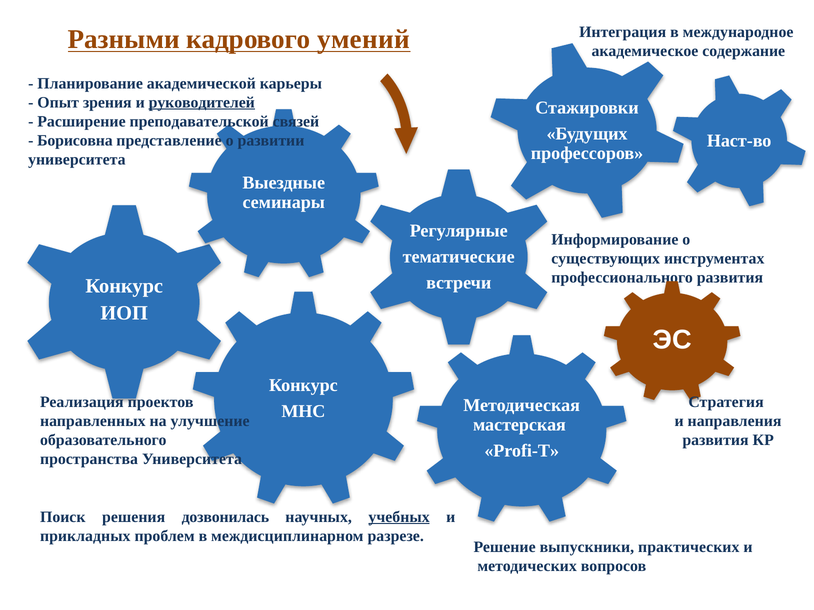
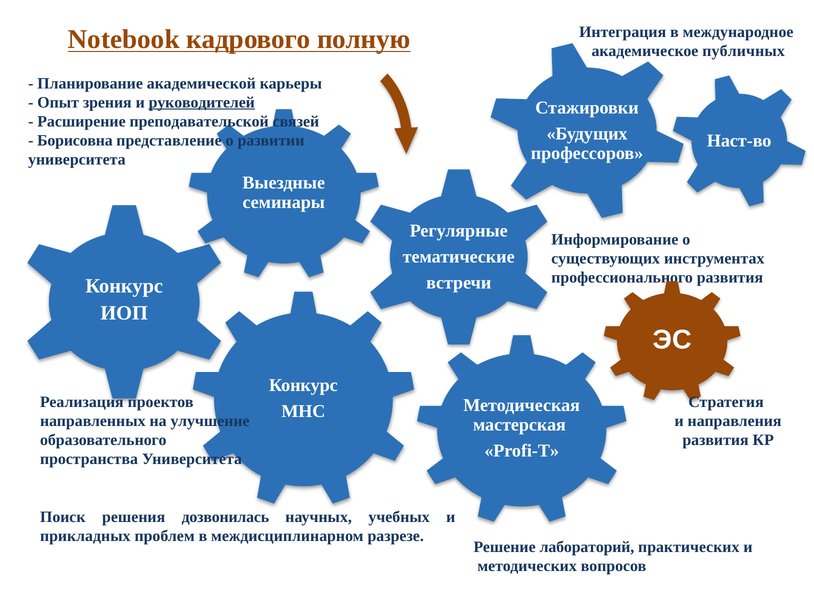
Разными: Разными -> Notebook (124, 40)
умений: умений -> полную (364, 40)
содержание: содержание -> публичных (744, 51)
учебных underline: present -> none (399, 517)
выпускники: выпускники -> лабораторий (587, 547)
